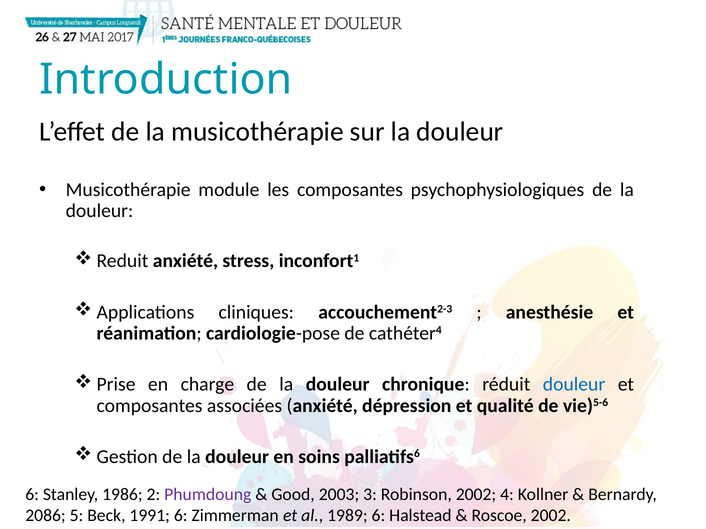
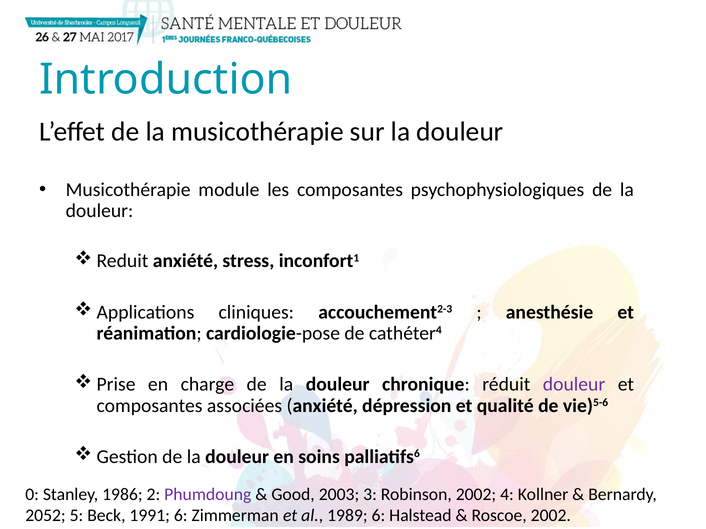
douleur colour: blue -> purple (574, 385)
6: 6 -> 0 (32, 495)
2086: 2086 -> 2052 (45, 516)
